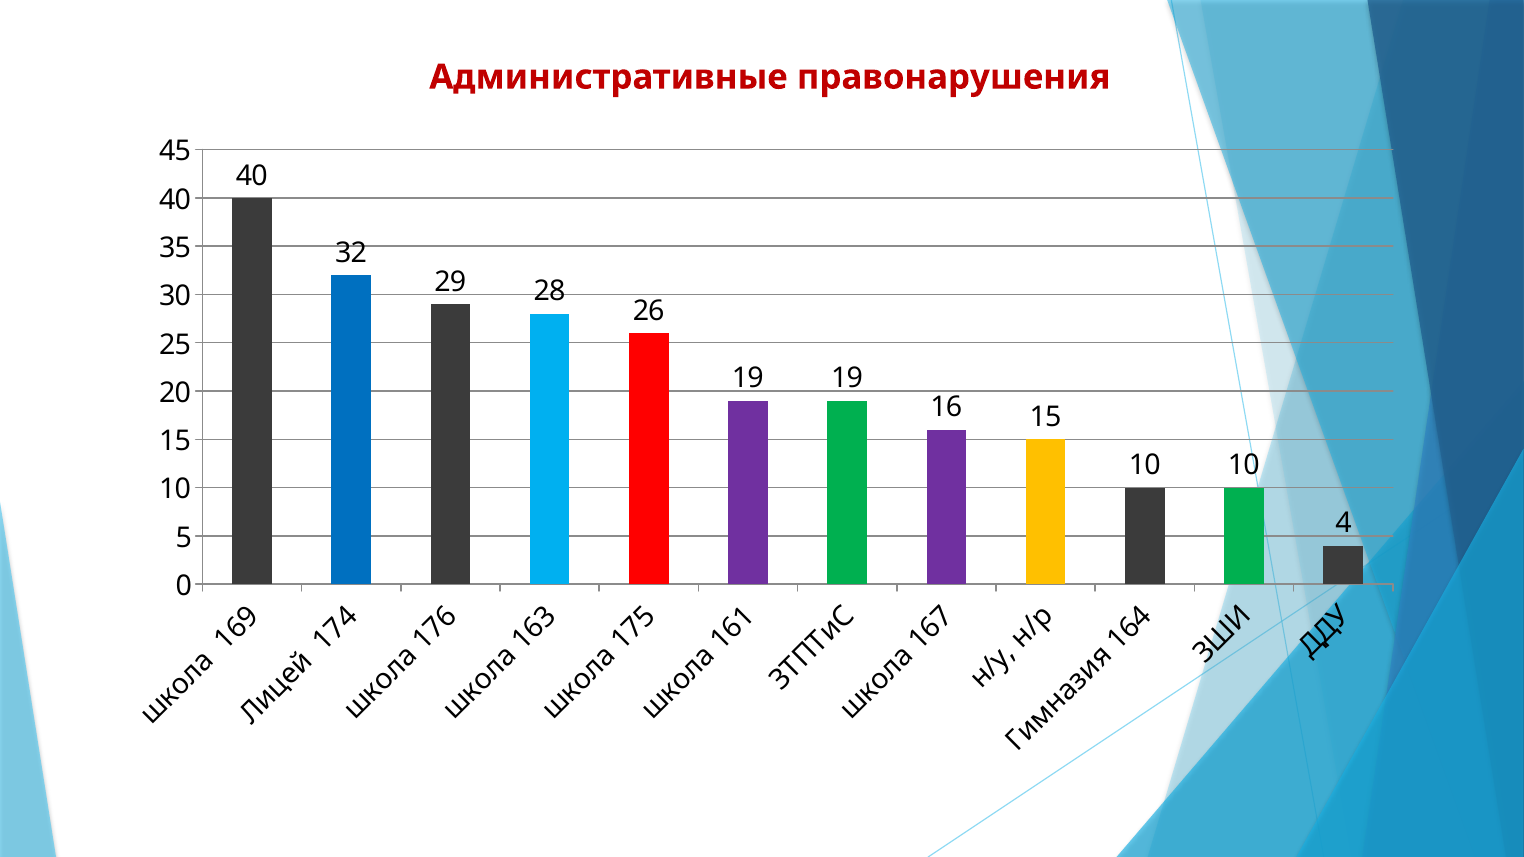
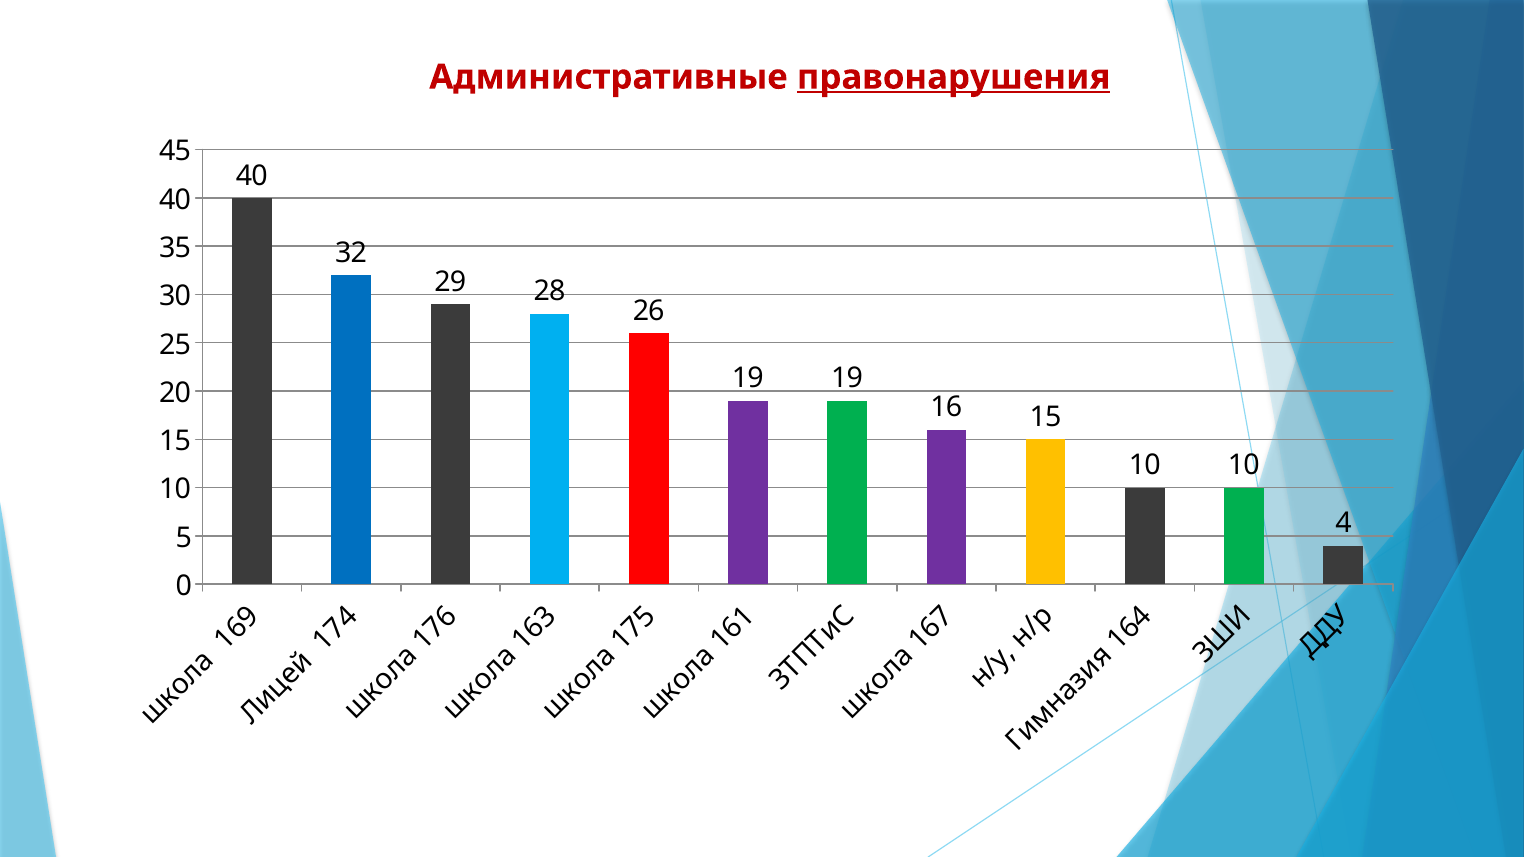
правонарушения underline: none -> present (954, 77)
